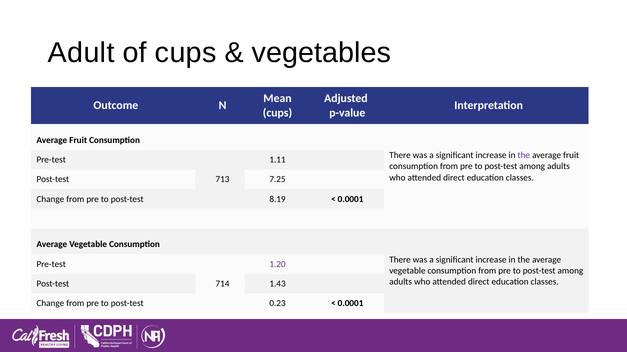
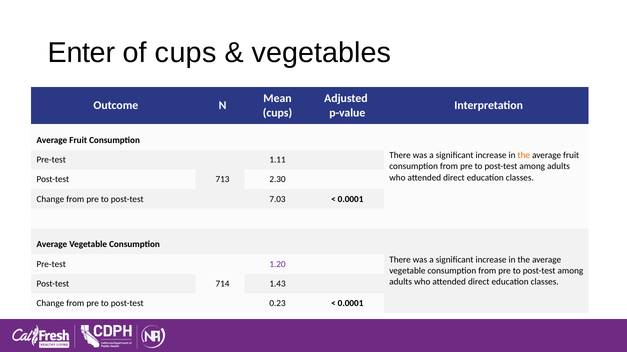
Adult: Adult -> Enter (81, 53)
the colour: purple -> orange (524, 156)
7.25: 7.25 -> 2.30 (278, 180)
8.19: 8.19 -> 7.03 (278, 199)
